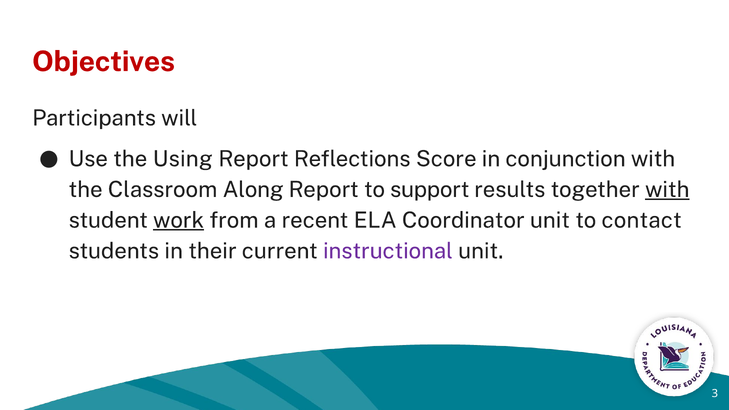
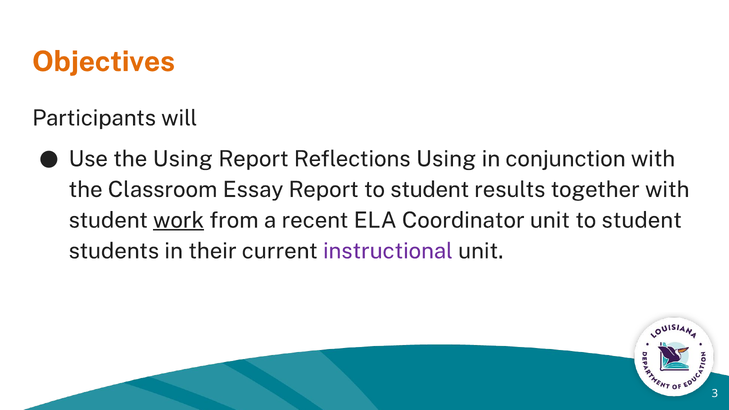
Objectives colour: red -> orange (104, 62)
Reflections Score: Score -> Using (446, 159)
Along: Along -> Essay (253, 190)
Report to support: support -> student (430, 190)
with underline: present -> none (667, 190)
unit to contact: contact -> student (642, 220)
